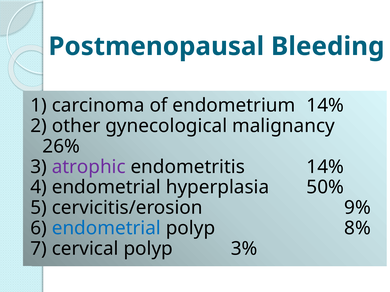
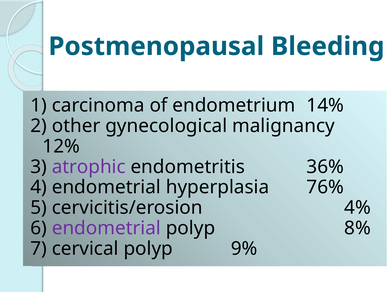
26%: 26% -> 12% (61, 147)
endometritis 14%: 14% -> 36% (325, 167)
50%: 50% -> 76% (325, 188)
9%: 9% -> 4% (358, 208)
endometrial colour: blue -> purple (106, 228)
3%: 3% -> 9% (244, 249)
